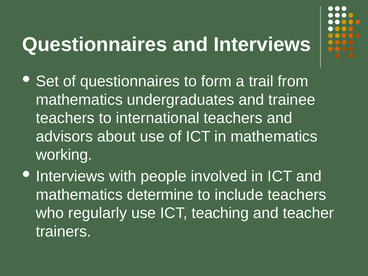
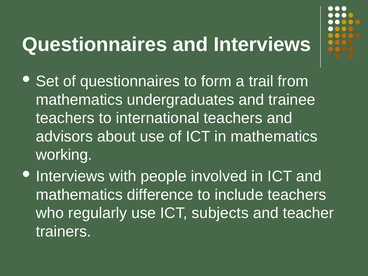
determine: determine -> difference (160, 195)
teaching: teaching -> subjects (220, 213)
